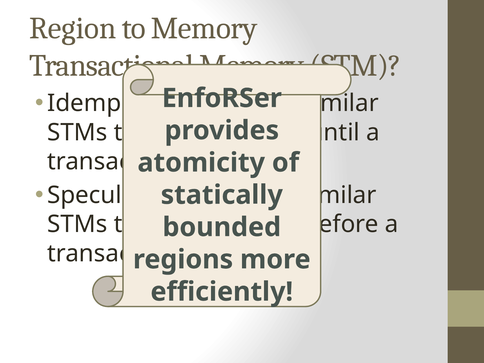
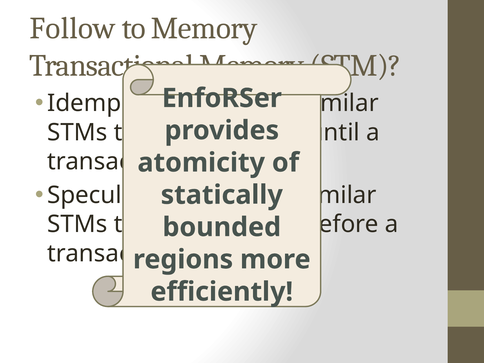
Region: Region -> Follow (73, 28)
